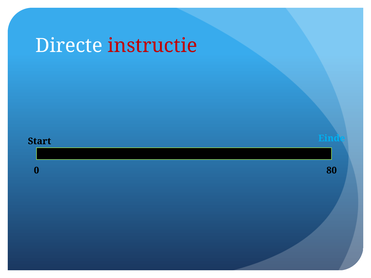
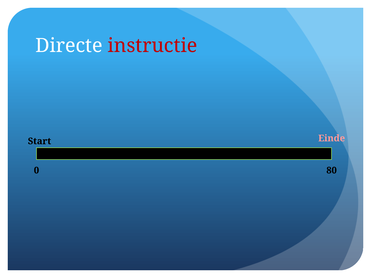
Einde colour: light blue -> pink (332, 138)
